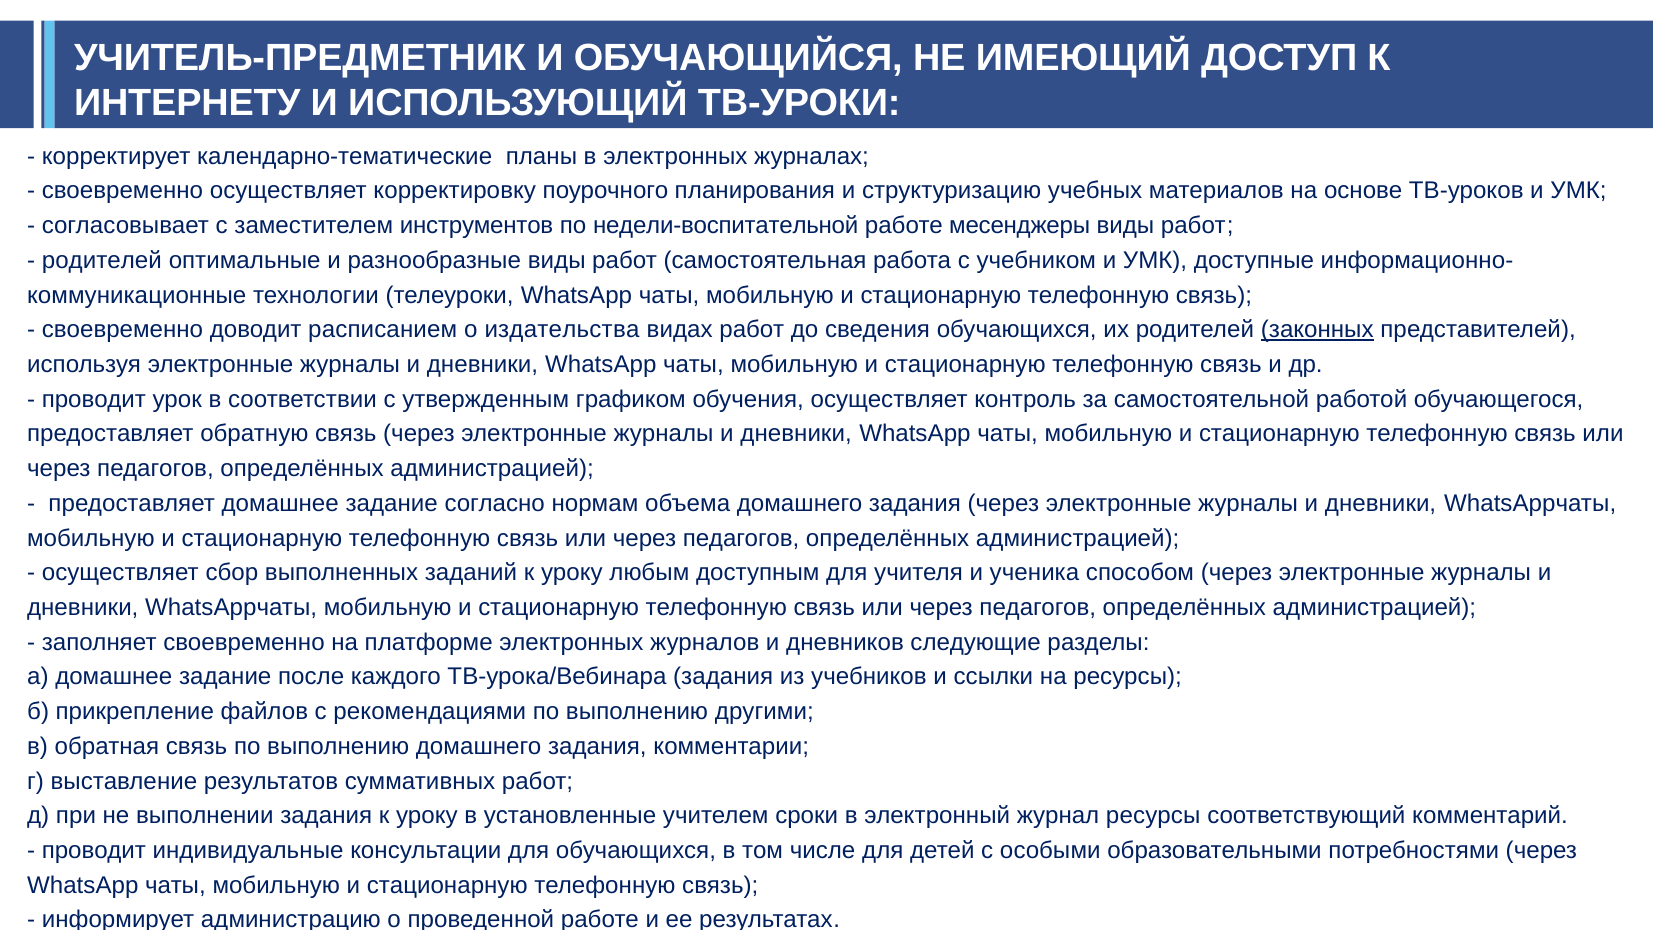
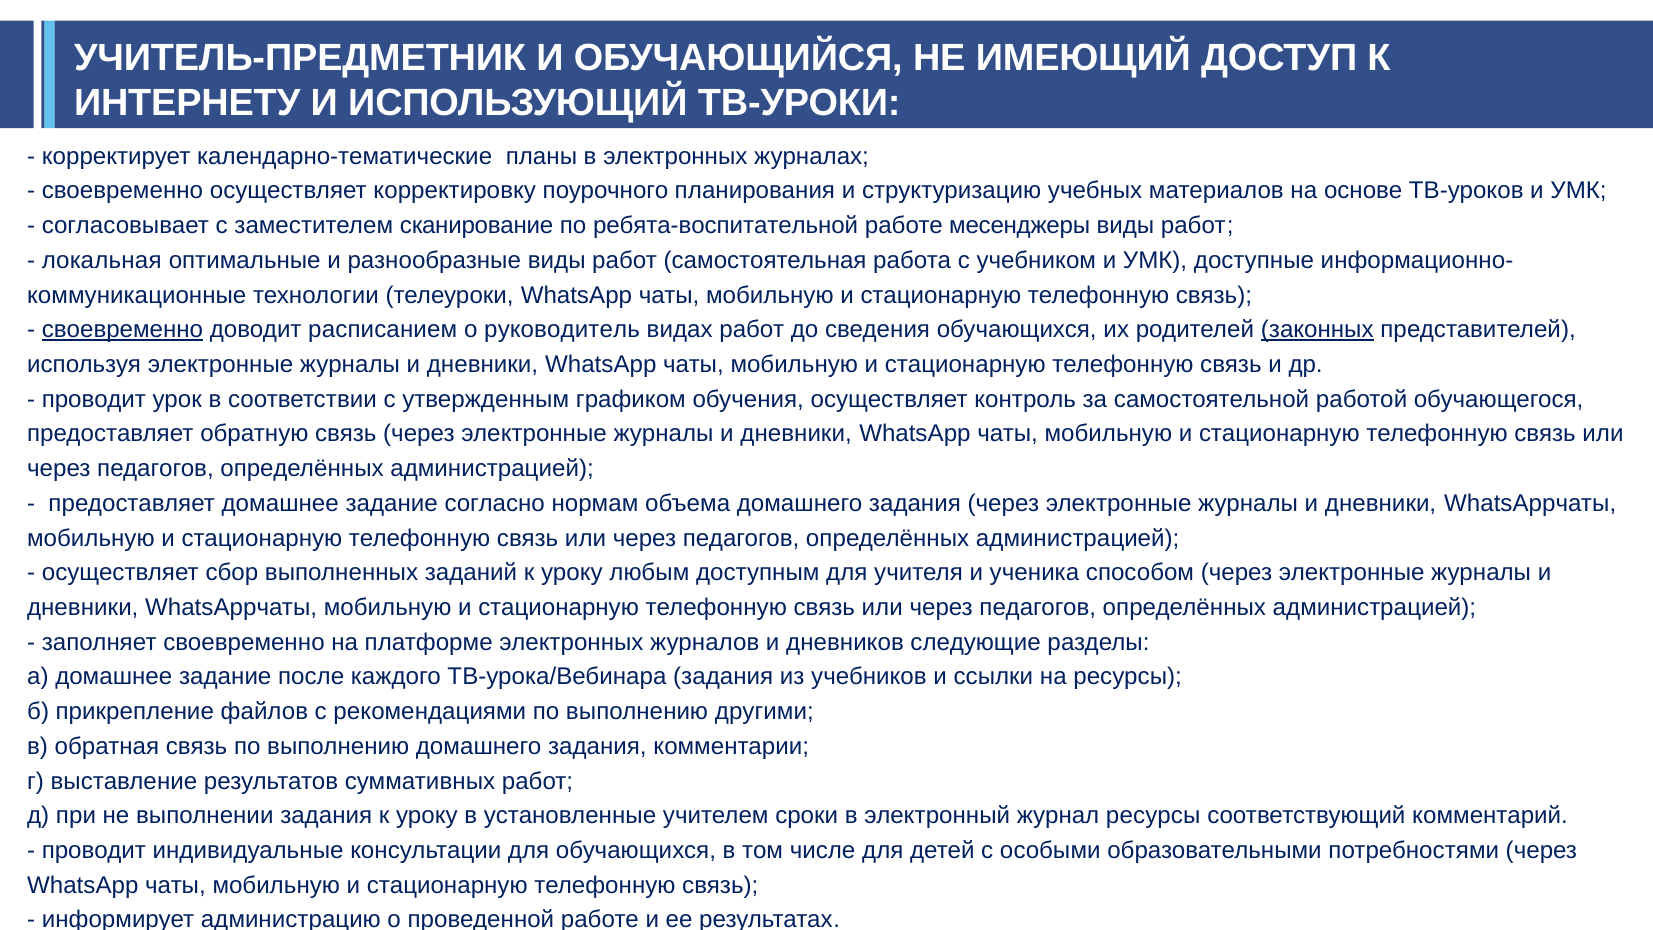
инструментов: инструментов -> сканирование (477, 226)
недели-воспитательной: недели-воспитательной -> ребята-воспитательной (726, 226)
родителей: родителей -> локальная (102, 260)
своевременно underline: none -> present (122, 330)
издательства: издательства -> руководитель (562, 330)
